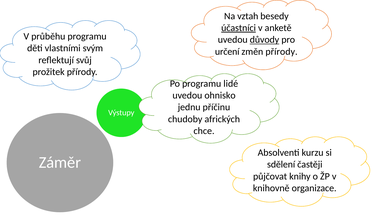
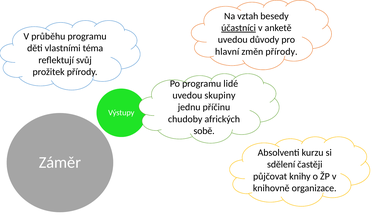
důvody underline: present -> none (264, 40)
svým: svým -> téma (93, 48)
určení: určení -> hlavní (227, 51)
ohnisko: ohnisko -> skupiny (220, 95)
chce: chce -> sobě (204, 131)
